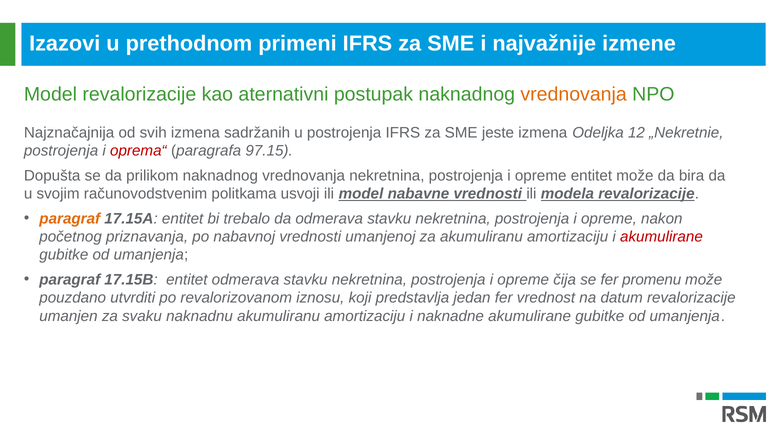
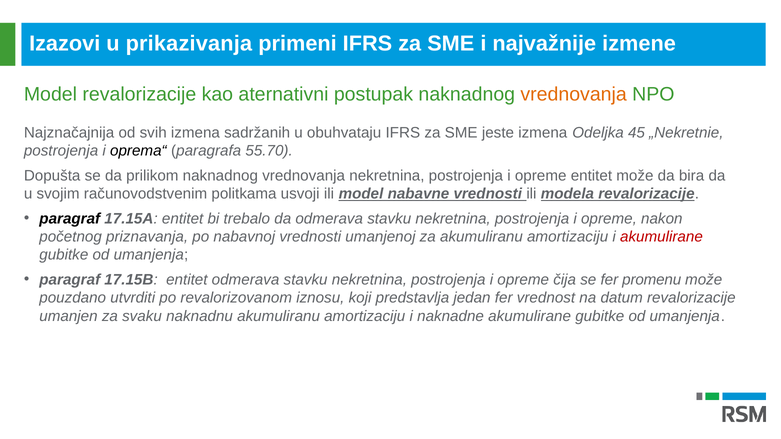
prethodnom: prethodnom -> prikazivanja (189, 44)
u postrojenja: postrojenja -> obuhvataju (344, 133)
12: 12 -> 45 (636, 133)
oprema“ colour: red -> black (138, 151)
97.15: 97.15 -> 55.70 (269, 151)
paragraf colour: orange -> black (70, 219)
